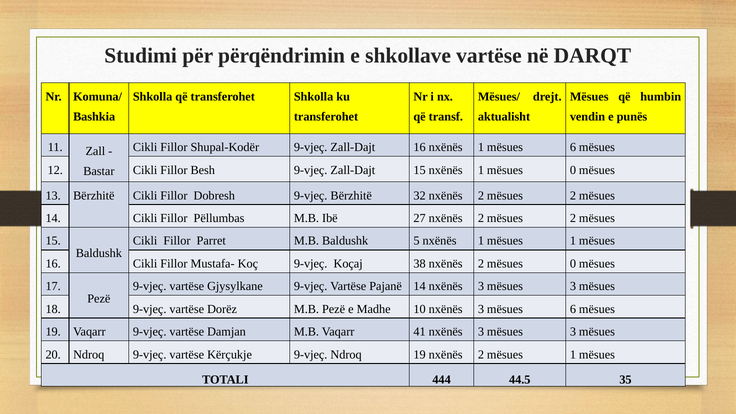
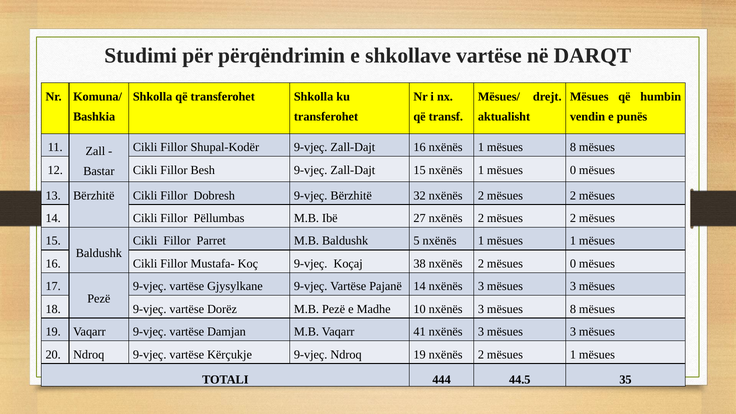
1 mësues 6: 6 -> 8 (573, 147)
3 mësues 6: 6 -> 8 (573, 309)
